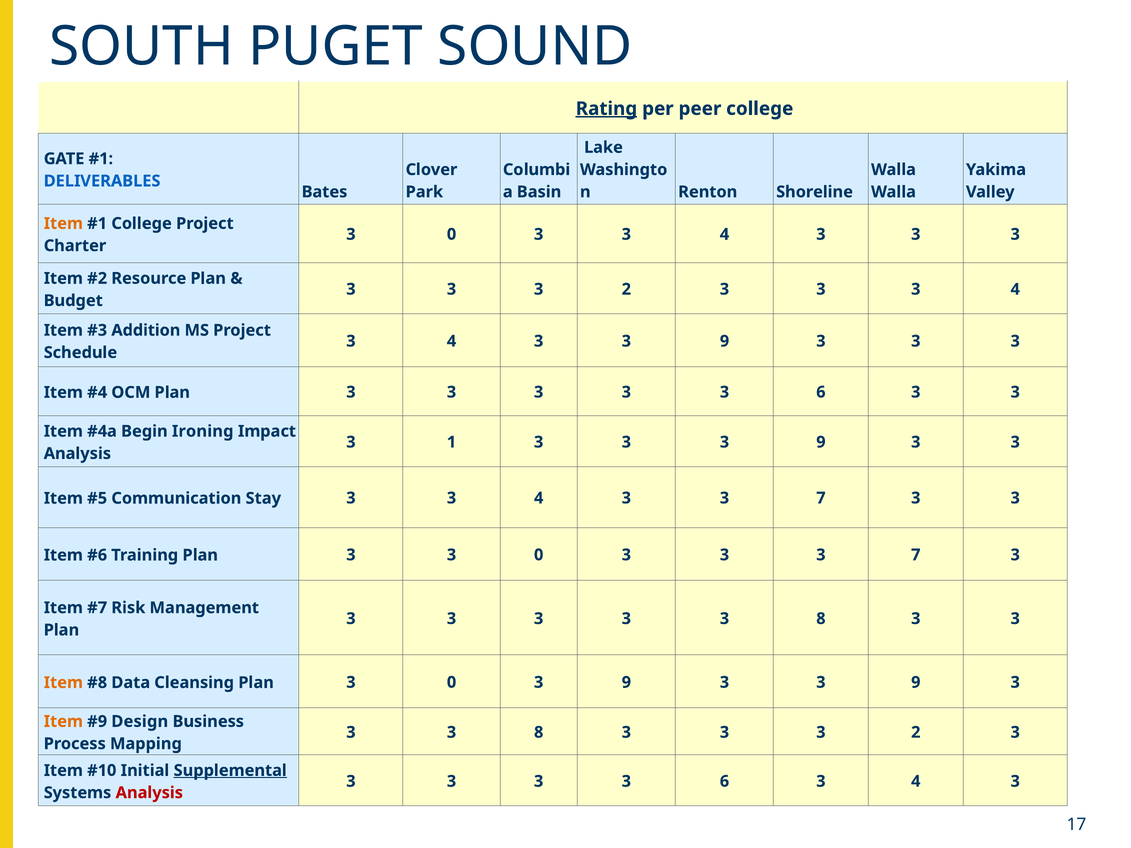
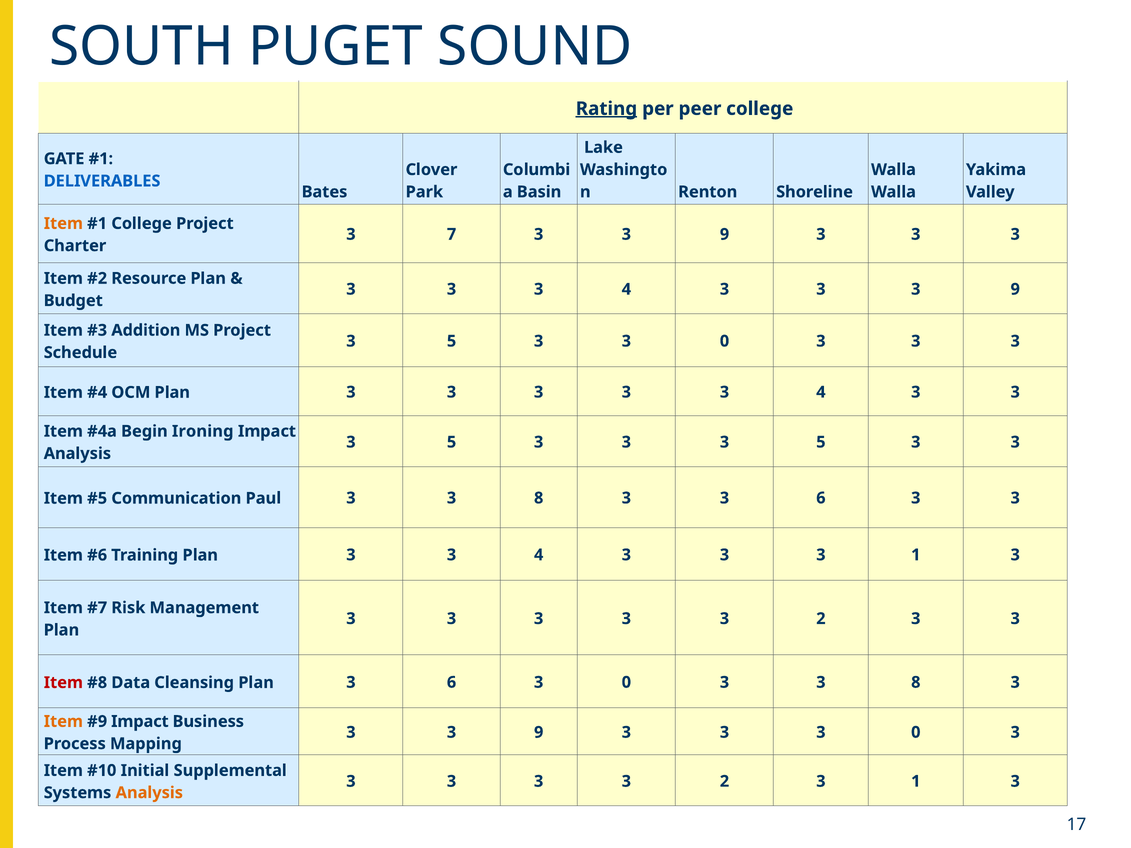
0: 0 -> 7 (452, 234)
4: 4 -> 9 (724, 234)
2: 2 -> 4 (626, 289)
3 3 3 4: 4 -> 9 (1015, 289)
4: 4 -> 5 (452, 341)
9: 9 -> 0 (724, 341)
6: 6 -> 4 (821, 392)
1: 1 -> 5 (452, 442)
3 3 3 9: 9 -> 5 (821, 442)
Stay: Stay -> Paul (263, 498)
4: 4 -> 8 (539, 498)
7: 7 -> 6 (821, 498)
Plan 3 3 0: 0 -> 4 (539, 555)
3 3 3 7: 7 -> 1 (916, 555)
8: 8 -> 2 (821, 619)
Item colour: orange -> red (63, 683)
Plan 3 0: 0 -> 6 (452, 683)
9: 9 -> 0 (626, 683)
9: 9 -> 8 (916, 683)
Design: Design -> Impact (140, 722)
8: 8 -> 9 (539, 733)
2: 2 -> 0 (916, 733)
Supplemental underline: present -> none (230, 771)
6: 6 -> 2 (724, 782)
4: 4 -> 1 (916, 782)
Analysis colour: red -> orange (149, 793)
